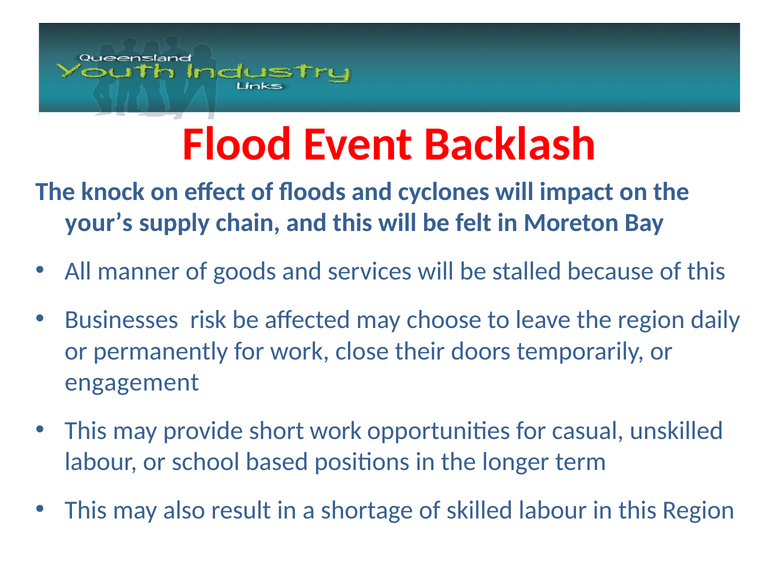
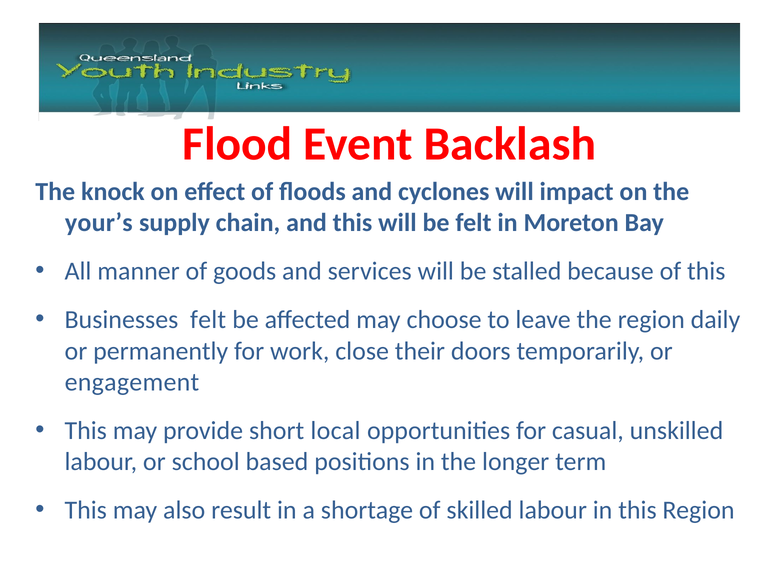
Businesses risk: risk -> felt (208, 320)
short work: work -> local (335, 431)
